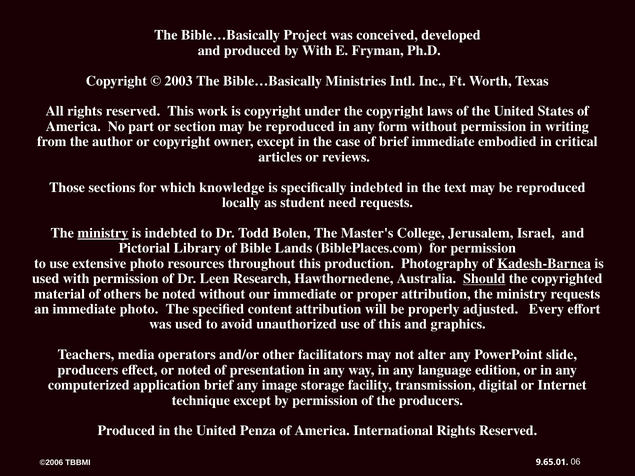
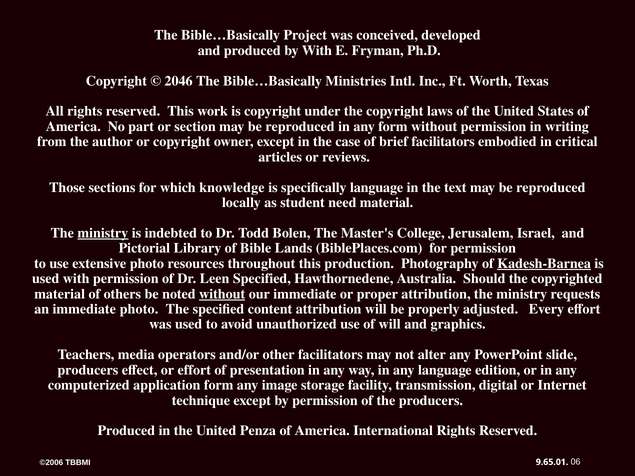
2003: 2003 -> 2046 (179, 81)
brief immediate: immediate -> facilitators (443, 142)
specifically indebted: indebted -> language (377, 187)
need requests: requests -> material (387, 203)
Leen Research: Research -> Specified (262, 279)
Should underline: present -> none (484, 279)
without underline: none -> present (222, 294)
of this: this -> will (390, 324)
or noted: noted -> effort (194, 370)
application brief: brief -> form (219, 385)
